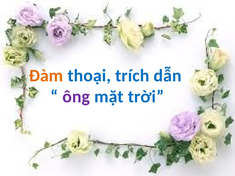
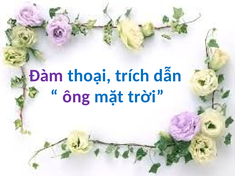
Đàm colour: orange -> purple (46, 76)
